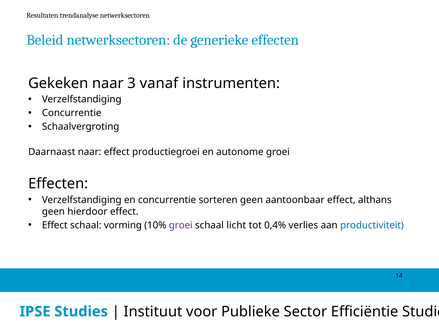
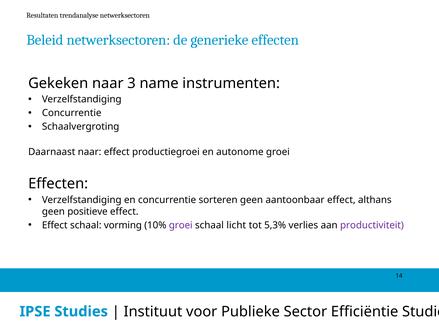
vanaf: vanaf -> name (159, 83)
hierdoor: hierdoor -> positieve (87, 212)
0,4%: 0,4% -> 5,3% (275, 225)
productiviteit colour: blue -> purple (372, 225)
